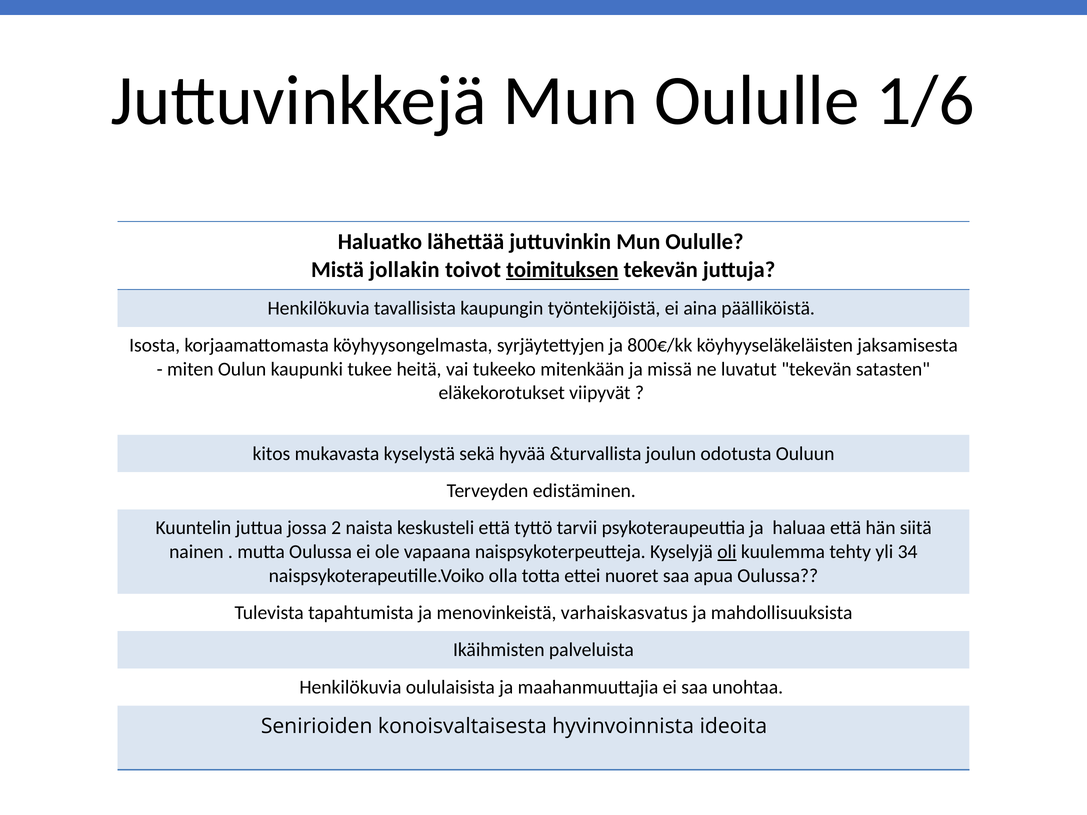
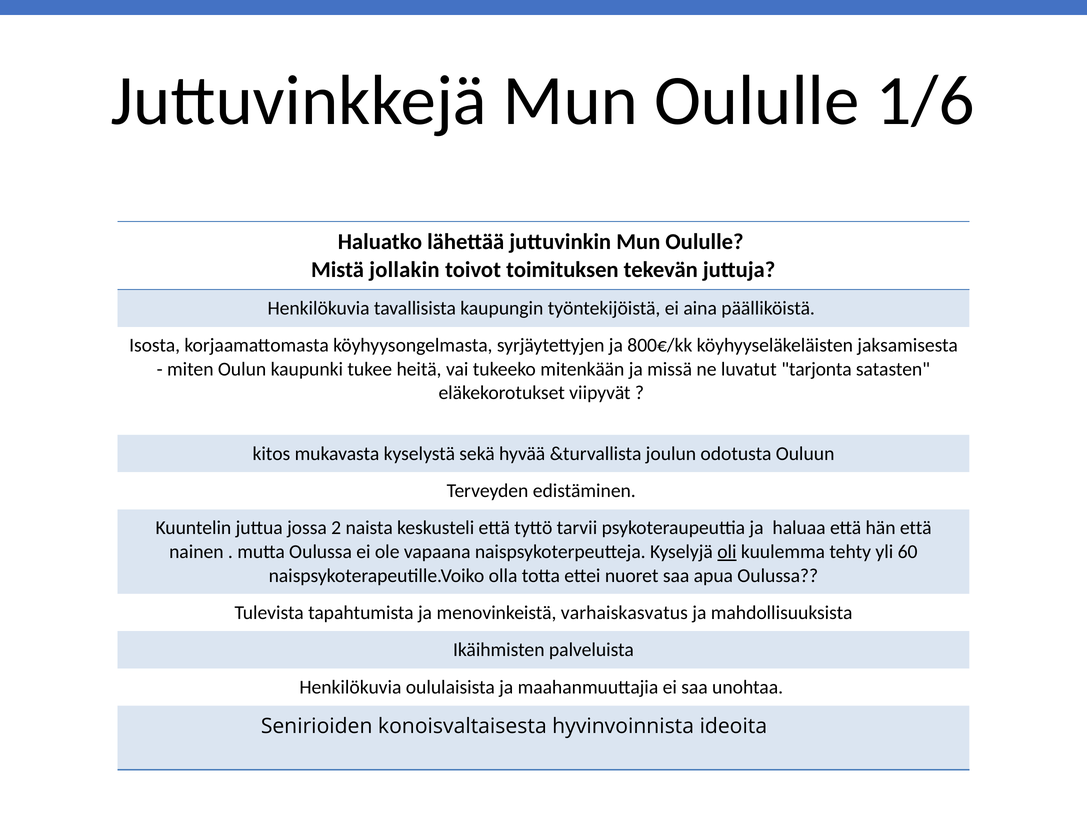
toimituksen underline: present -> none (562, 270)
luvatut tekevän: tekevän -> tarjonta (816, 369)
hän siitä: siitä -> että (916, 528)
34: 34 -> 60 (908, 552)
